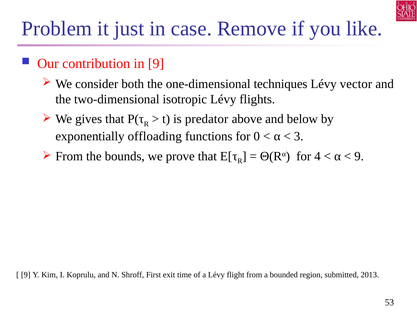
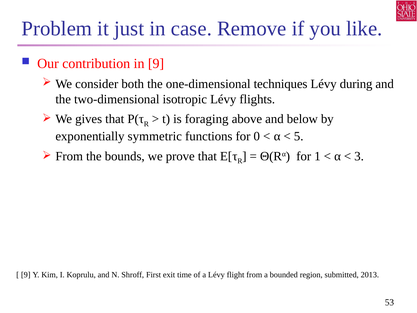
vector: vector -> during (356, 84)
predator: predator -> foraging (207, 119)
offloading: offloading -> symmetric (155, 136)
3: 3 -> 5 (299, 136)
4: 4 -> 1 (317, 156)
9: 9 -> 3 (359, 156)
